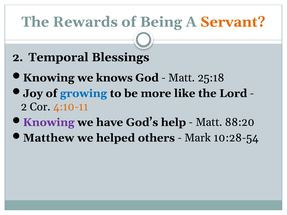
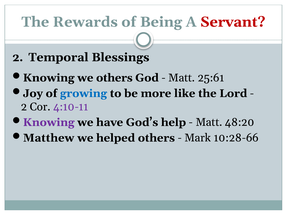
Servant colour: orange -> red (233, 22)
we knows: knows -> others (114, 78)
25:18: 25:18 -> 25:61 (211, 78)
4:10-11 colour: orange -> purple (71, 107)
88:20: 88:20 -> 48:20 (240, 122)
10:28-54: 10:28-54 -> 10:28-66 (236, 138)
